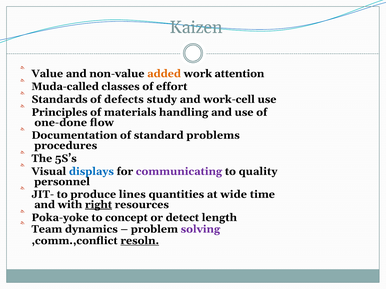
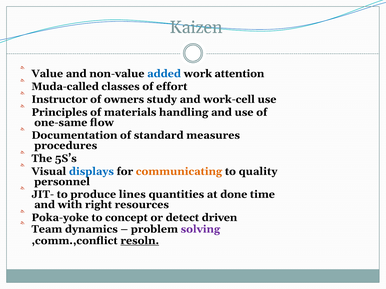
added colour: orange -> blue (164, 74)
Standards: Standards -> Instructor (60, 99)
defects: defects -> owners (124, 99)
one-done: one-done -> one-same (61, 123)
problems: problems -> measures (213, 135)
communicating colour: purple -> orange (179, 172)
wide: wide -> done (234, 195)
right underline: present -> none (99, 205)
length: length -> driven (219, 218)
